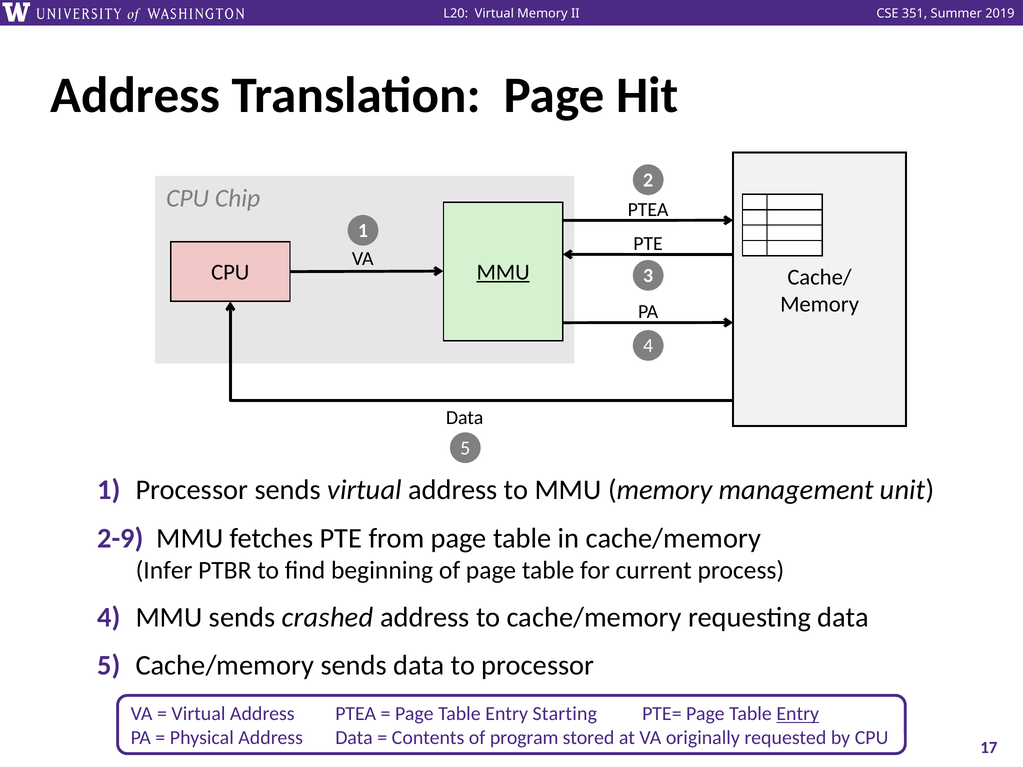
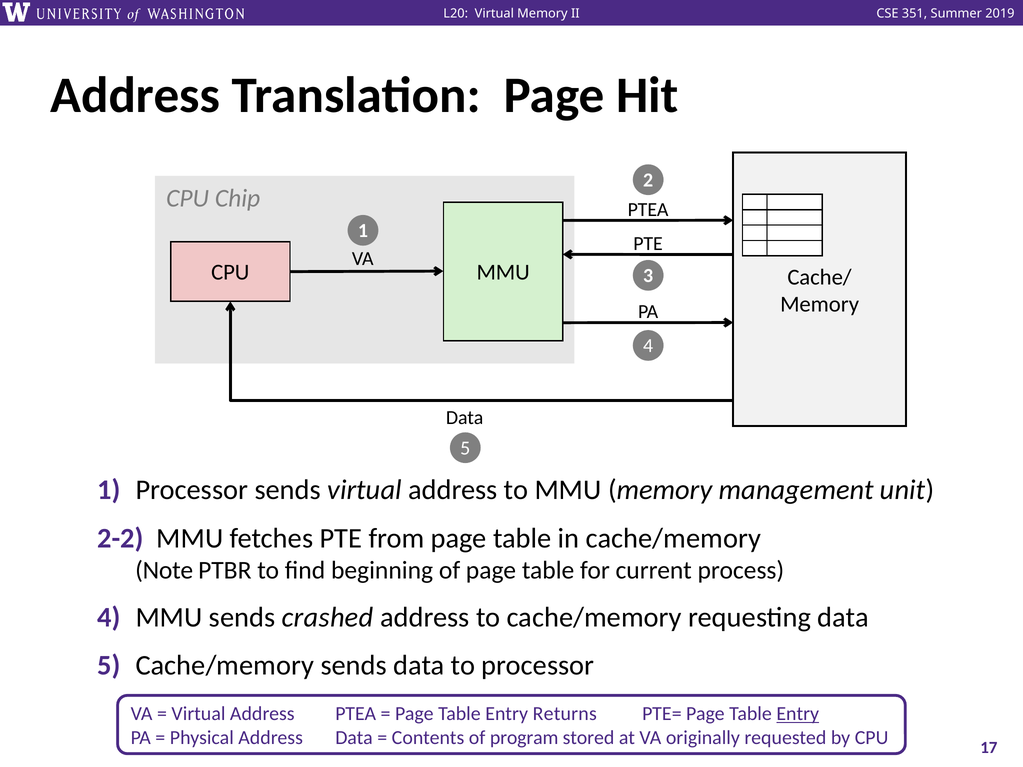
MMU underline: present -> none (503, 272)
2-9: 2-9 -> 2-2 (120, 538)
Infer: Infer -> Note (164, 571)
Starting: Starting -> Returns (565, 714)
